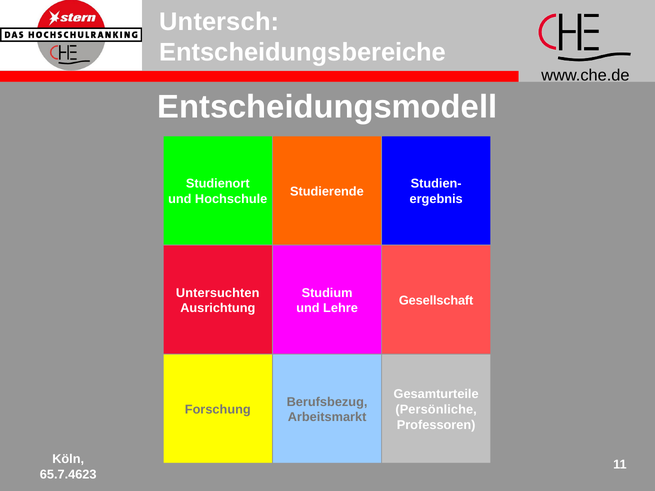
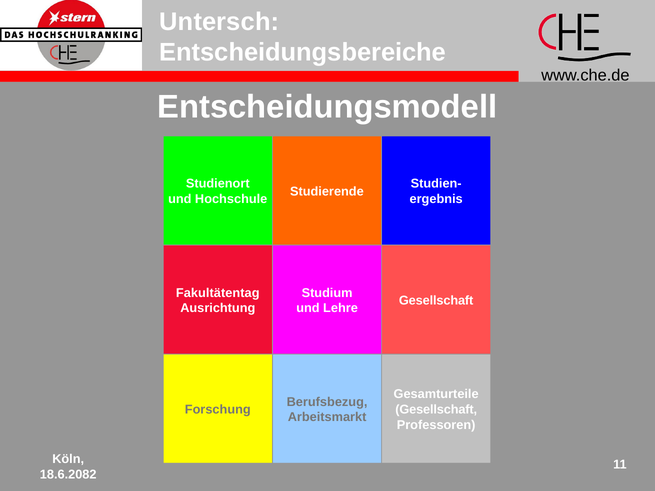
Untersuchten: Untersuchten -> Fakultätentag (218, 293)
Persönliche: Persönliche -> Gesellschaft (436, 410)
65.7.4623: 65.7.4623 -> 18.6.2082 (68, 475)
